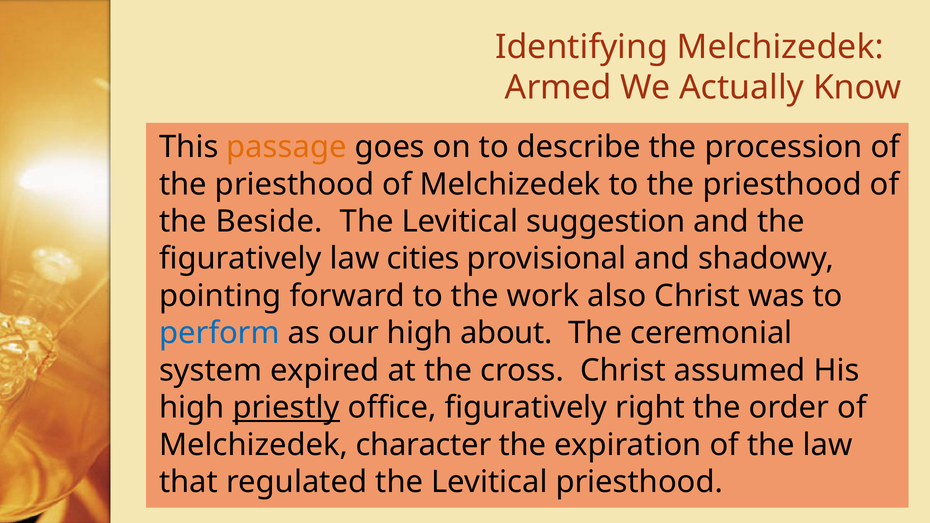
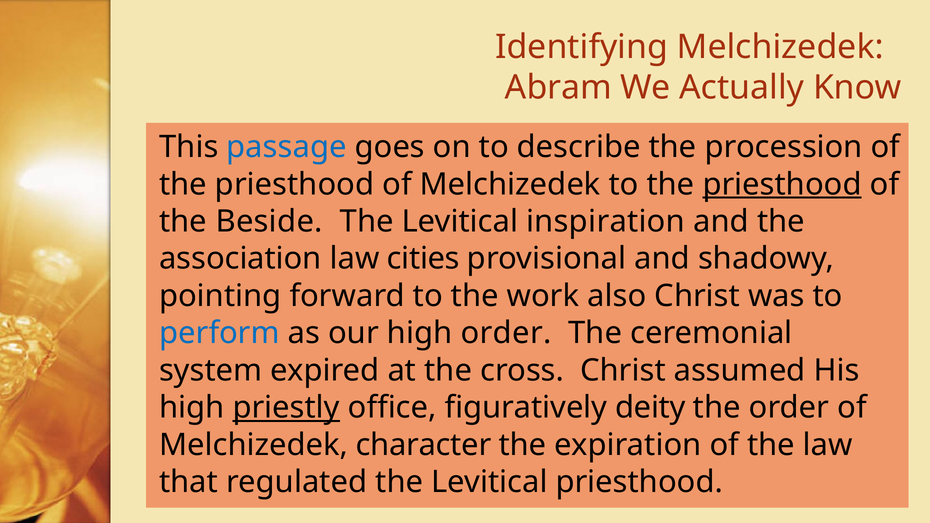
Armed: Armed -> Abram (558, 88)
passage colour: orange -> blue (286, 147)
priesthood underline: none -> present (782, 184)
suggestion: suggestion -> inspiration (606, 222)
figuratively: figuratively -> association (240, 259)
high about: about -> order (506, 333)
right: right -> deity (650, 408)
